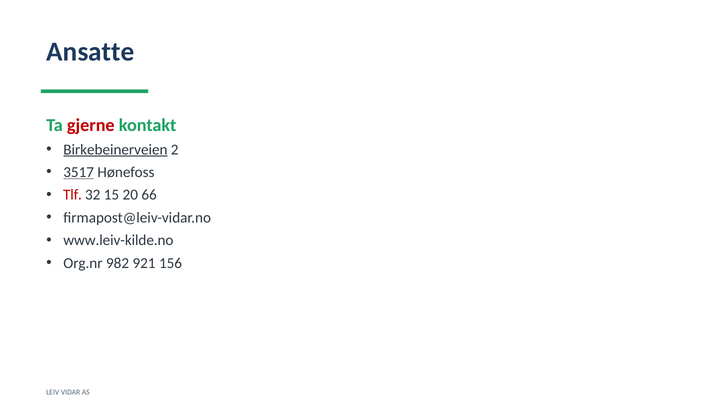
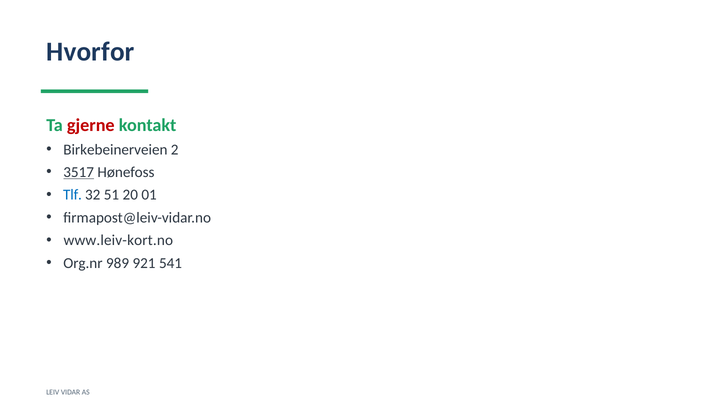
Ansatte: Ansatte -> Hvorfor (90, 52)
Birkebeinerveien underline: present -> none (115, 149)
Tlf colour: red -> blue (73, 195)
15: 15 -> 51 (111, 195)
66: 66 -> 01 (149, 195)
www.leiv-kilde.no: www.leiv-kilde.no -> www.leiv-kort.no (118, 240)
982: 982 -> 989 (118, 263)
156: 156 -> 541 (171, 263)
